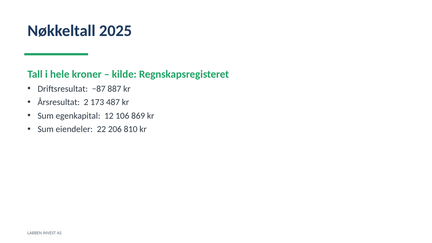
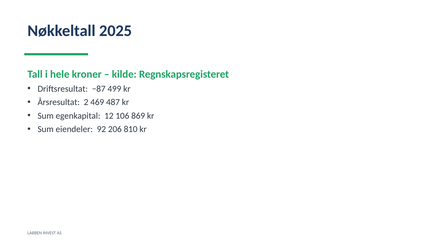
887: 887 -> 499 (114, 89)
173: 173 -> 469 (97, 102)
22: 22 -> 92 (101, 129)
